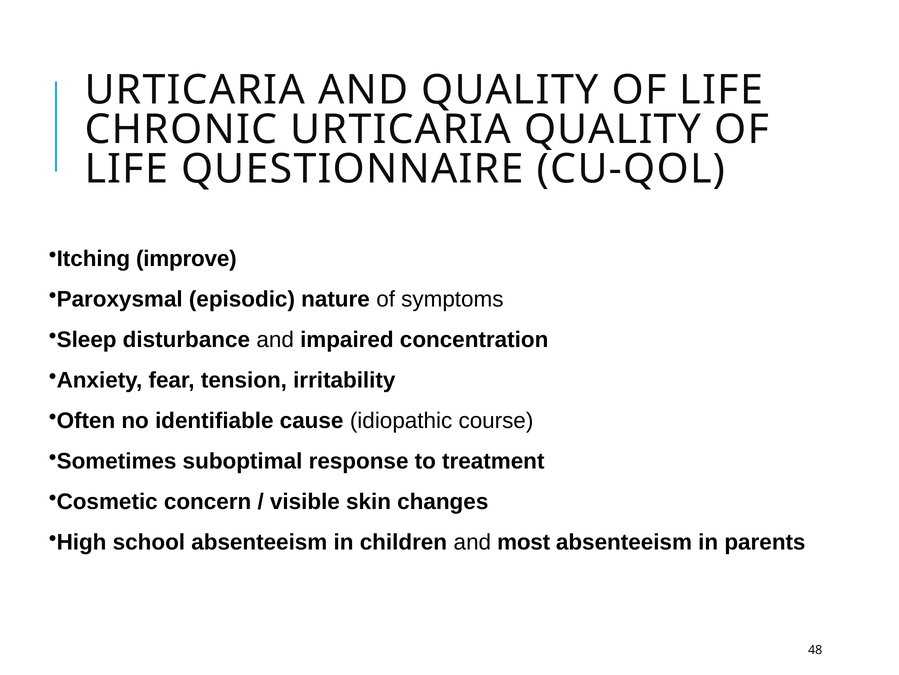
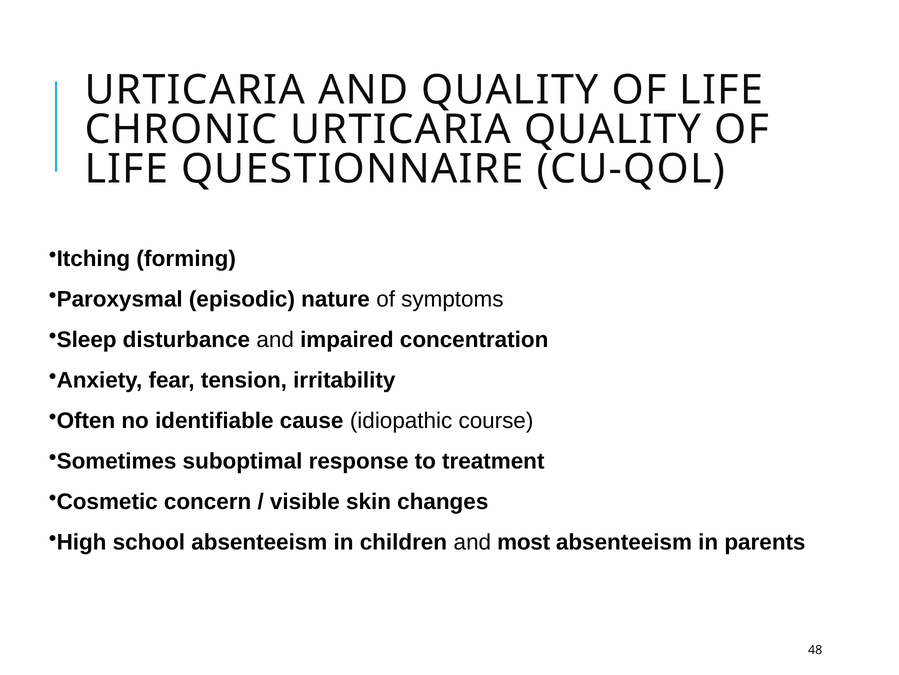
improve: improve -> forming (186, 259)
